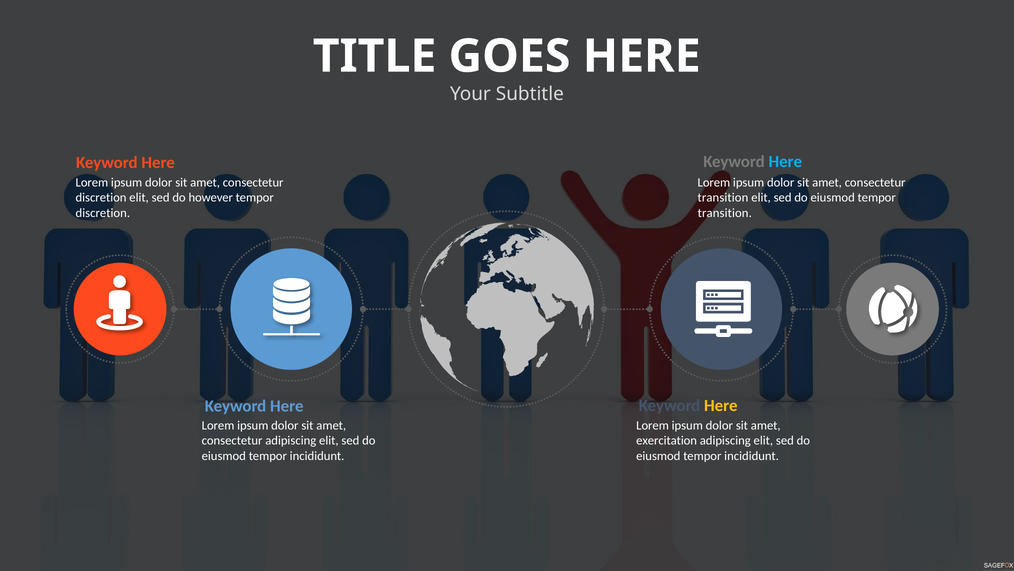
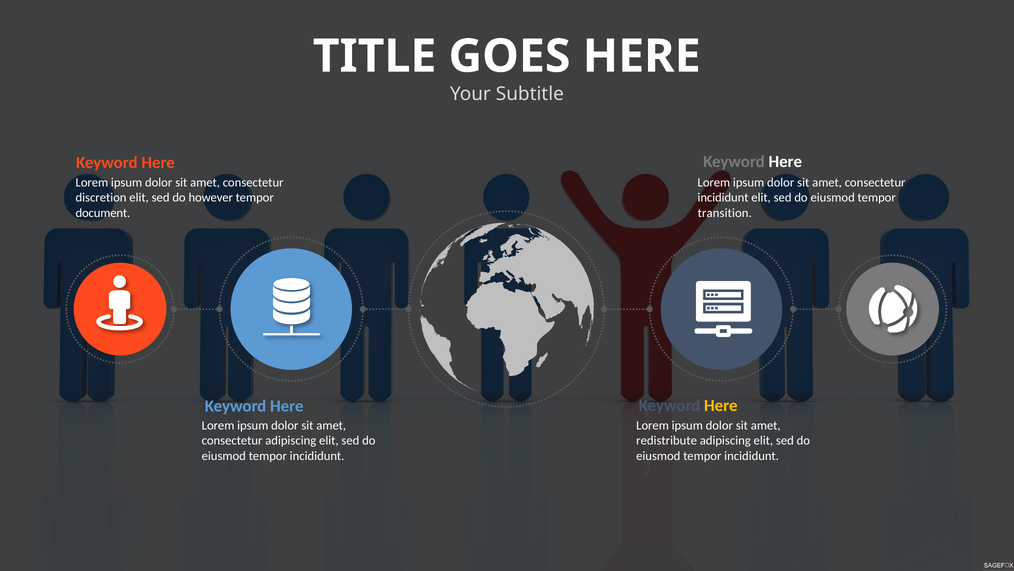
Here colour: light blue -> white (785, 161)
transition: transition -> incididunt (723, 197)
discretion: discretion -> document (103, 213)
exercitation: exercitation -> redistribute (667, 440)
